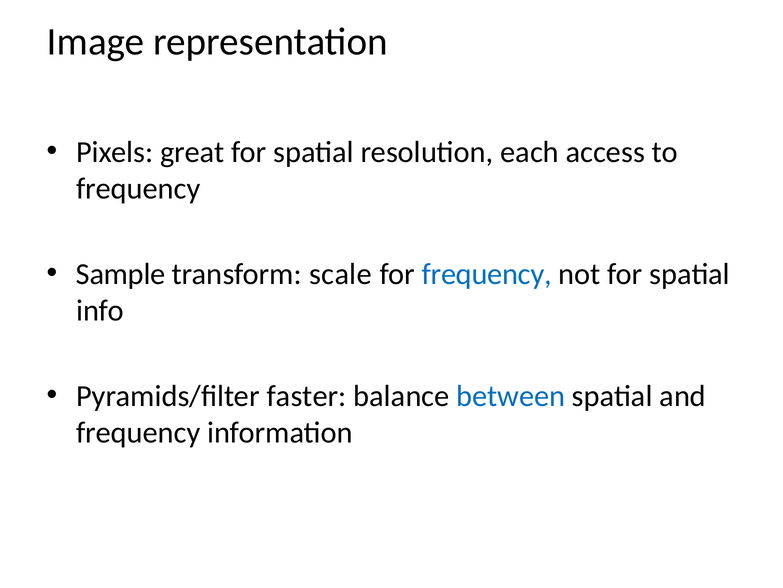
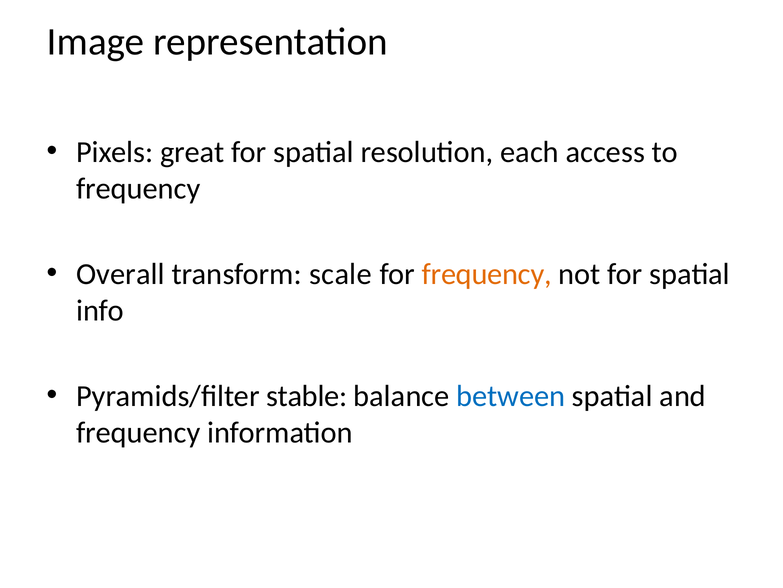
Sample: Sample -> Overall (121, 274)
frequency colour: blue -> orange (487, 274)
faster: faster -> stable (307, 396)
